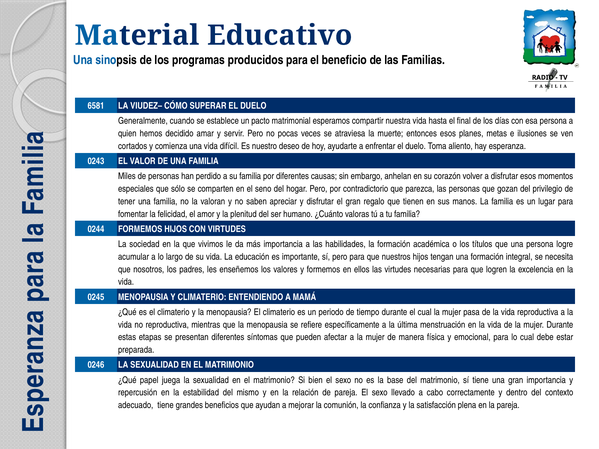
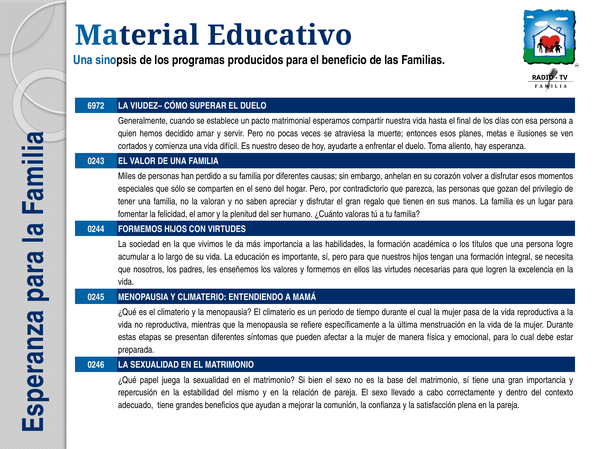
6581: 6581 -> 6972 (96, 106)
